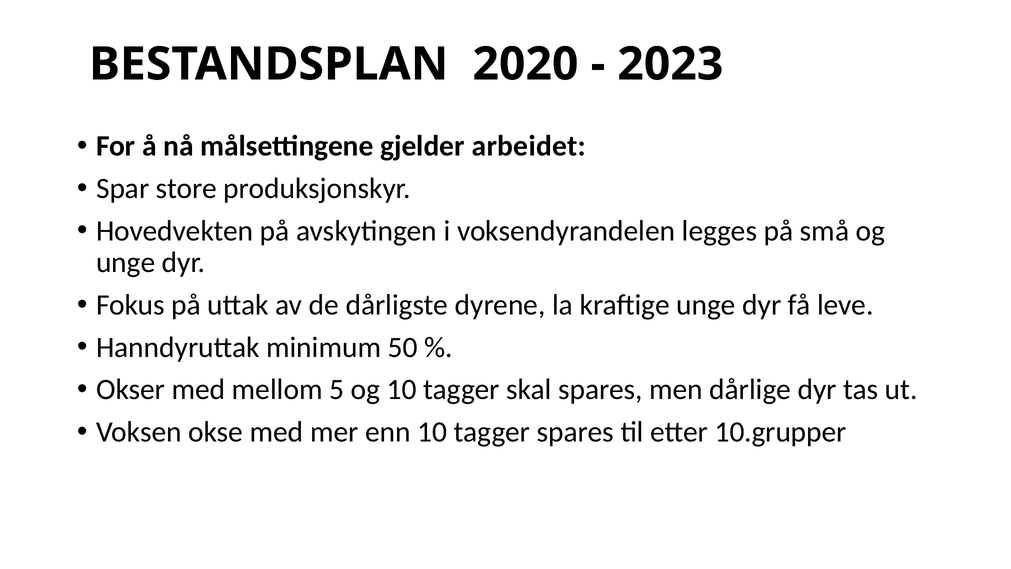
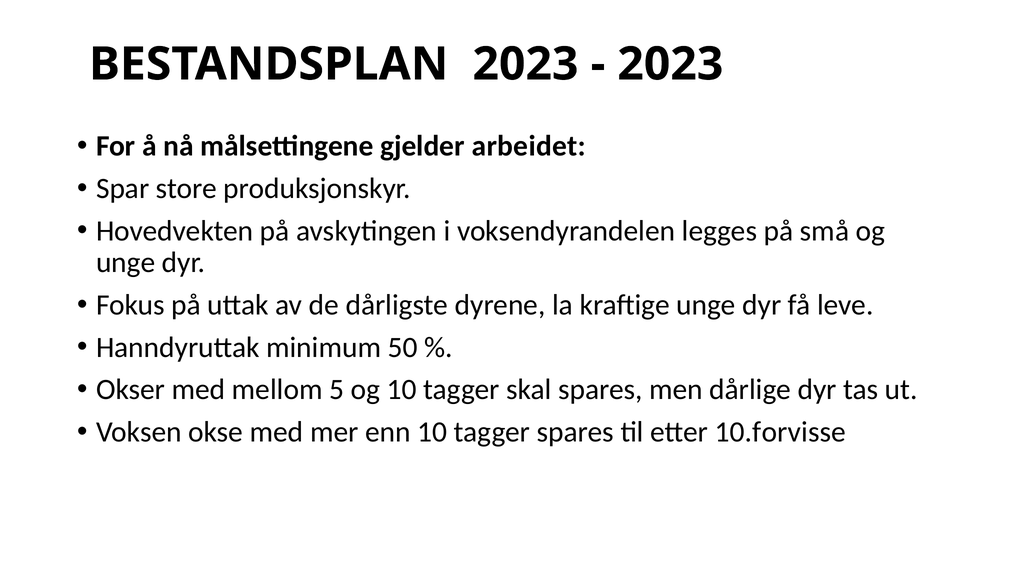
BESTANDSPLAN 2020: 2020 -> 2023 (525, 64)
10.grupper: 10.grupper -> 10.forvisse (780, 432)
